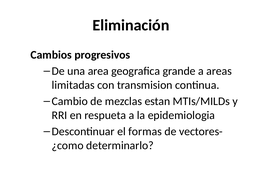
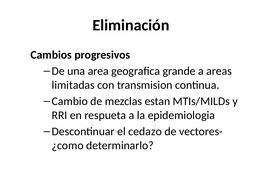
formas: formas -> cedazo (145, 132)
